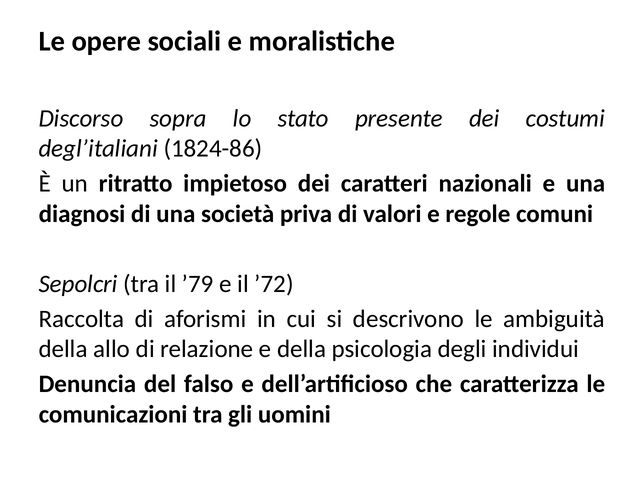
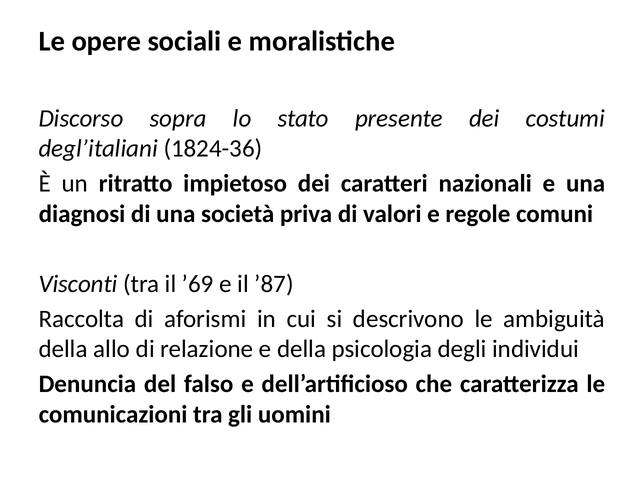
1824-86: 1824-86 -> 1824-36 (213, 149)
Sepolcri: Sepolcri -> Visconti (78, 284)
’79: ’79 -> ’69 (198, 284)
’72: ’72 -> ’87 (274, 284)
